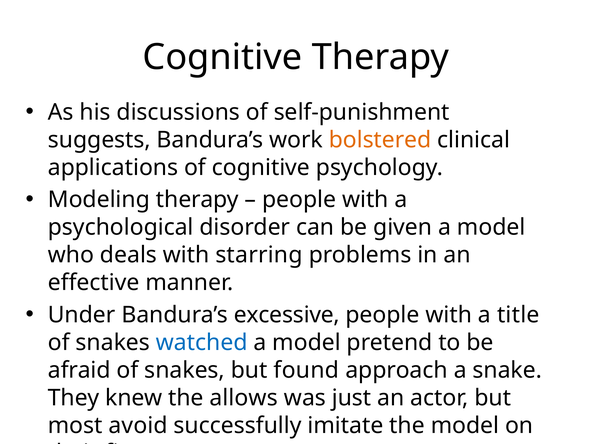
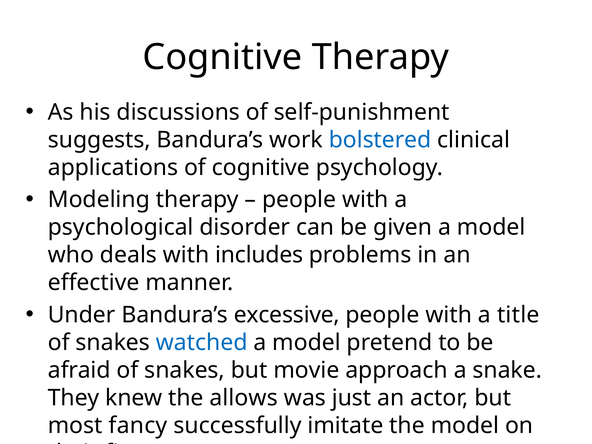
bolstered colour: orange -> blue (380, 140)
starring: starring -> includes (259, 255)
found: found -> movie (306, 370)
avoid: avoid -> fancy (138, 425)
